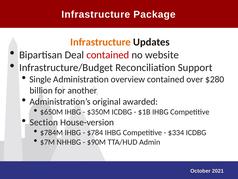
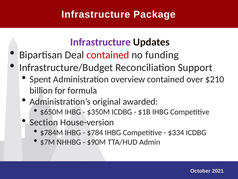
Infrastructure colour: orange -> purple (101, 42)
website: website -> funding (162, 55)
Single: Single -> Spent (40, 79)
$280: $280 -> $210 (215, 79)
another: another -> formula (82, 90)
